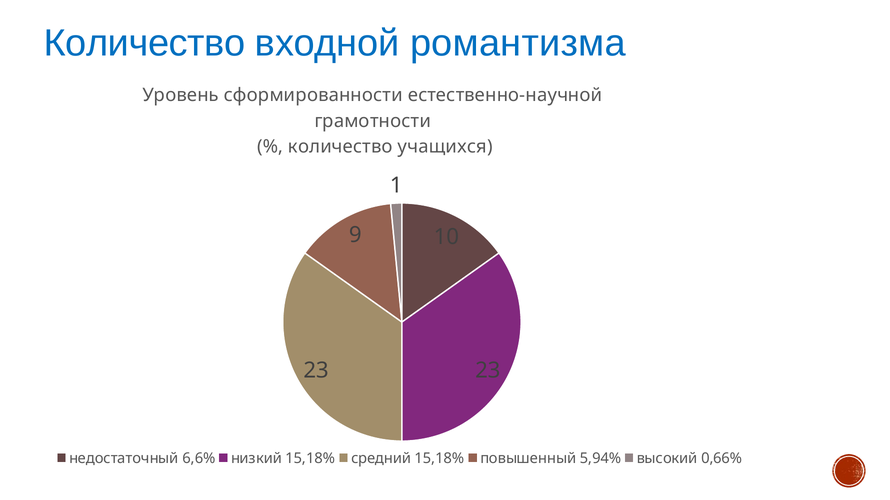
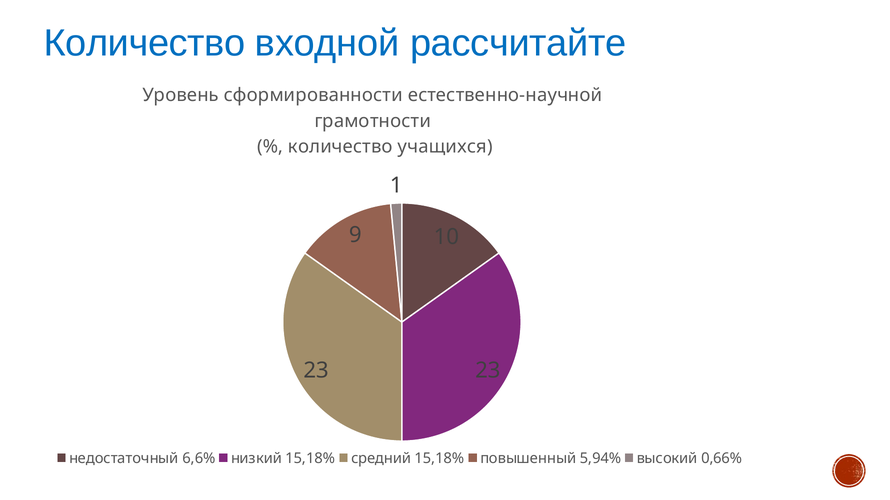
романтизма: романтизма -> рассчитайте (518, 43)
